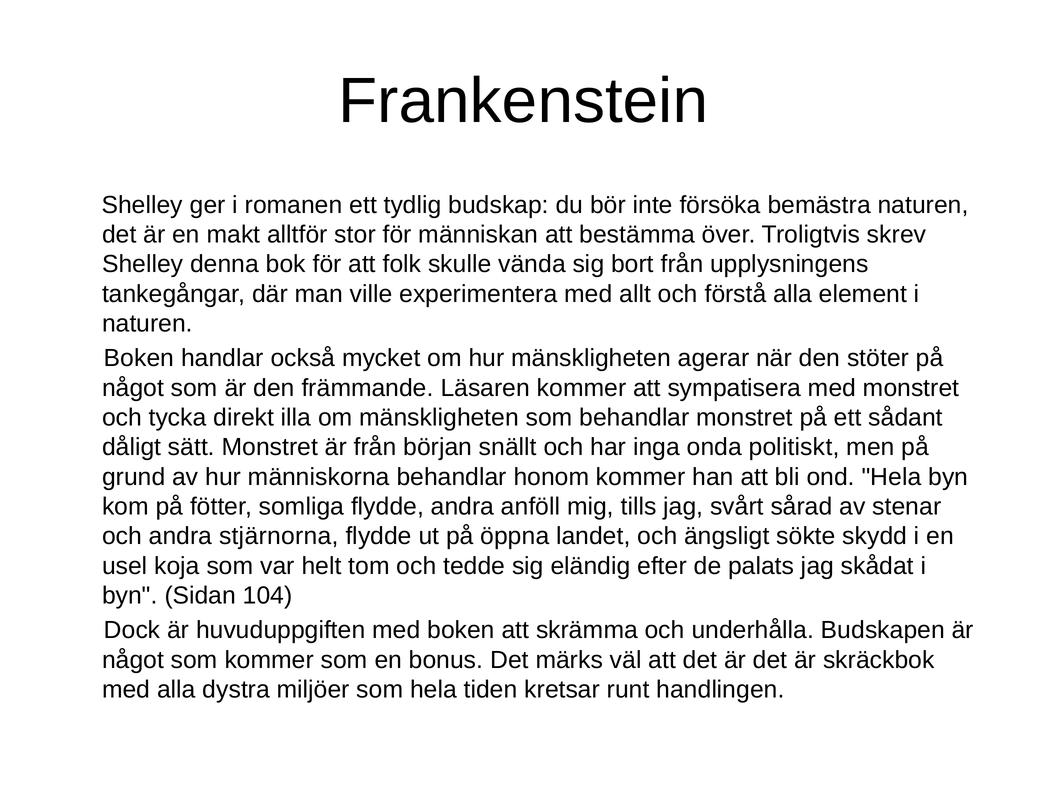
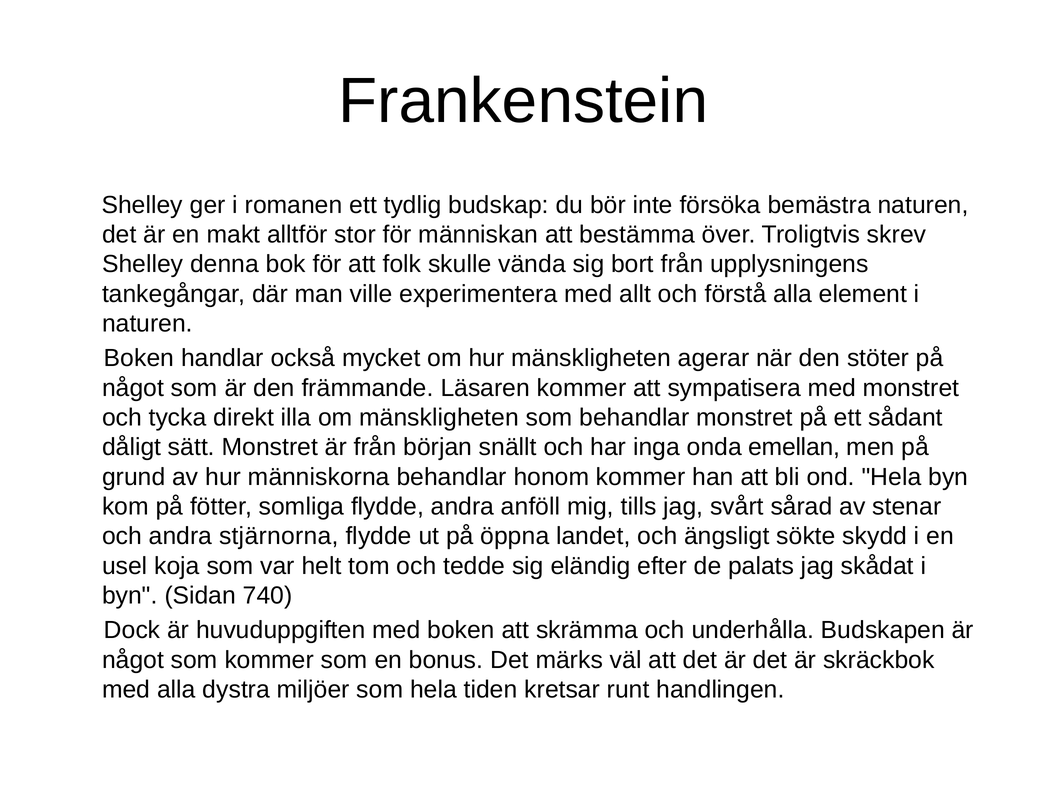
politiskt: politiskt -> emellan (794, 447)
104: 104 -> 740 (268, 596)
